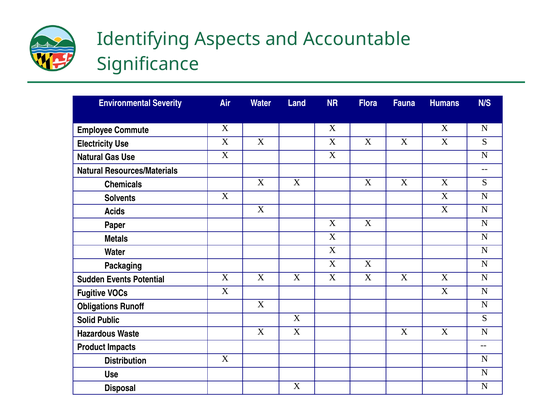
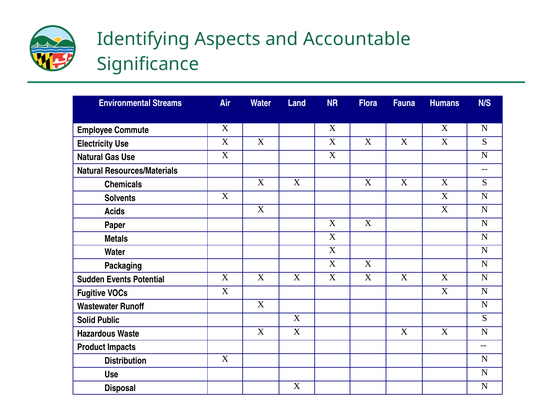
Severity: Severity -> Streams (167, 103)
Obligations: Obligations -> Wastewater (98, 307)
